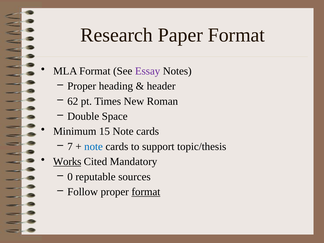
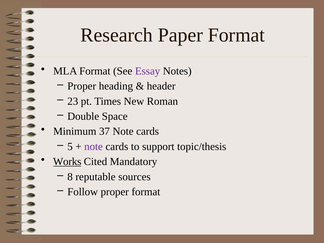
62: 62 -> 23 (73, 101)
15: 15 -> 37 (104, 131)
7: 7 -> 5 (70, 147)
note colour: blue -> purple (94, 147)
0: 0 -> 8 (70, 177)
format underline: present -> none (146, 192)
